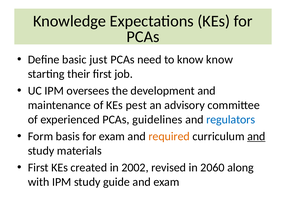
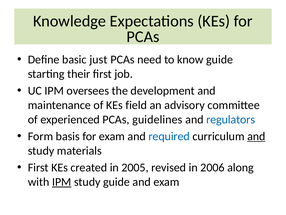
know know: know -> guide (220, 59)
pest: pest -> field (136, 105)
required colour: orange -> blue (169, 136)
2002: 2002 -> 2005 (135, 167)
2060: 2060 -> 2006 (212, 167)
IPM underline: none -> present (62, 181)
